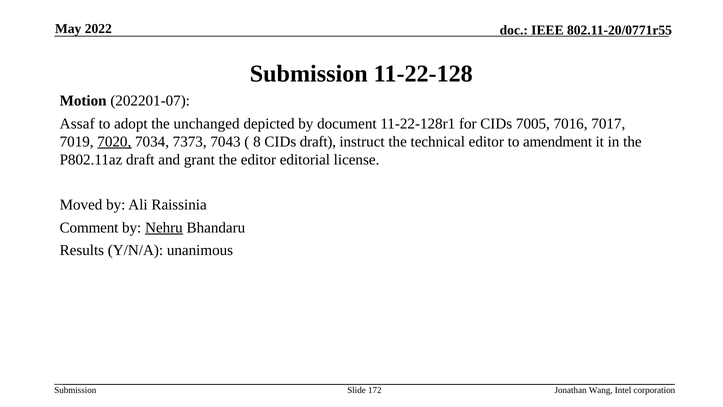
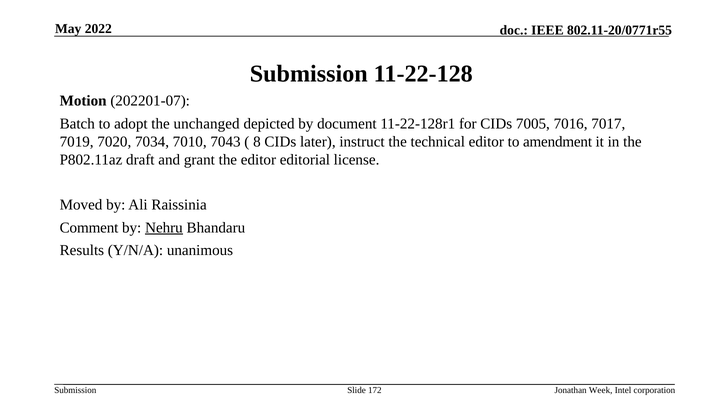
Assaf: Assaf -> Batch (77, 123)
7020 underline: present -> none (114, 142)
7373: 7373 -> 7010 (190, 142)
CIDs draft: draft -> later (318, 142)
Wang: Wang -> Week (601, 390)
